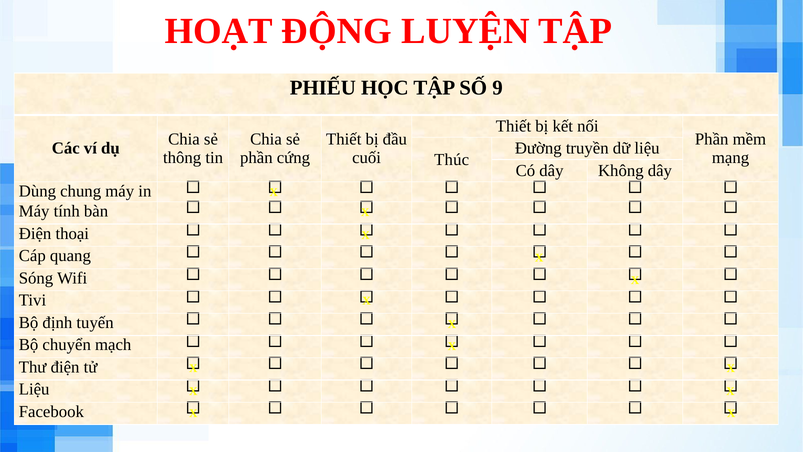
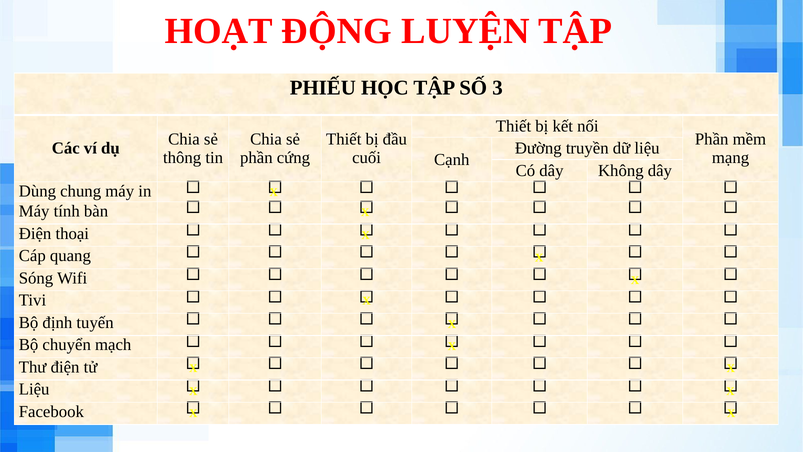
9: 9 -> 3 (498, 88)
Thúc: Thúc -> Cạnh (452, 159)
